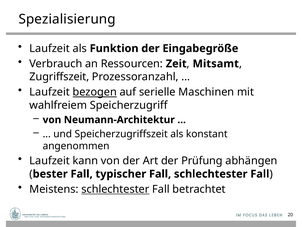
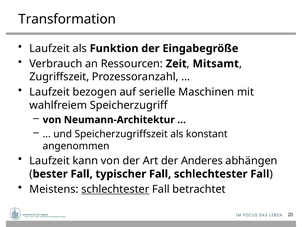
Spezialisierung: Spezialisierung -> Transformation (67, 19)
bezogen underline: present -> none (95, 92)
Prüfung: Prüfung -> Anderes (202, 161)
